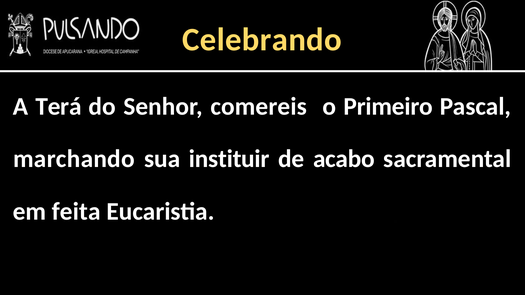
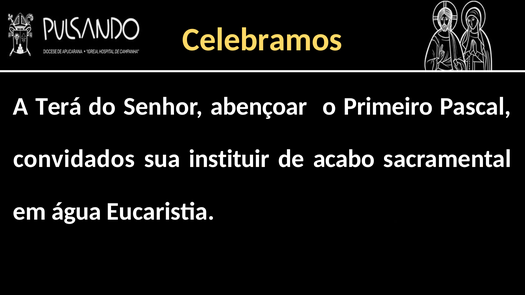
Celebrando: Celebrando -> Celebramos (262, 40)
comereis: comereis -> abençoar (259, 107)
marchando: marchando -> convidados (74, 159)
feita: feita -> água (76, 212)
